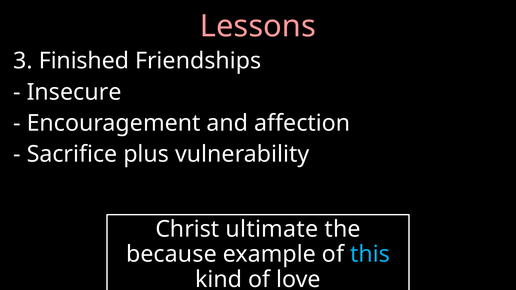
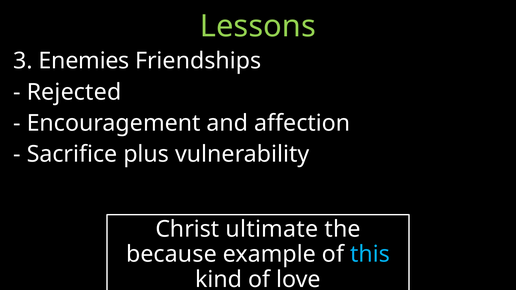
Lessons colour: pink -> light green (258, 26)
Finished: Finished -> Enemies (84, 61)
Insecure: Insecure -> Rejected (74, 92)
